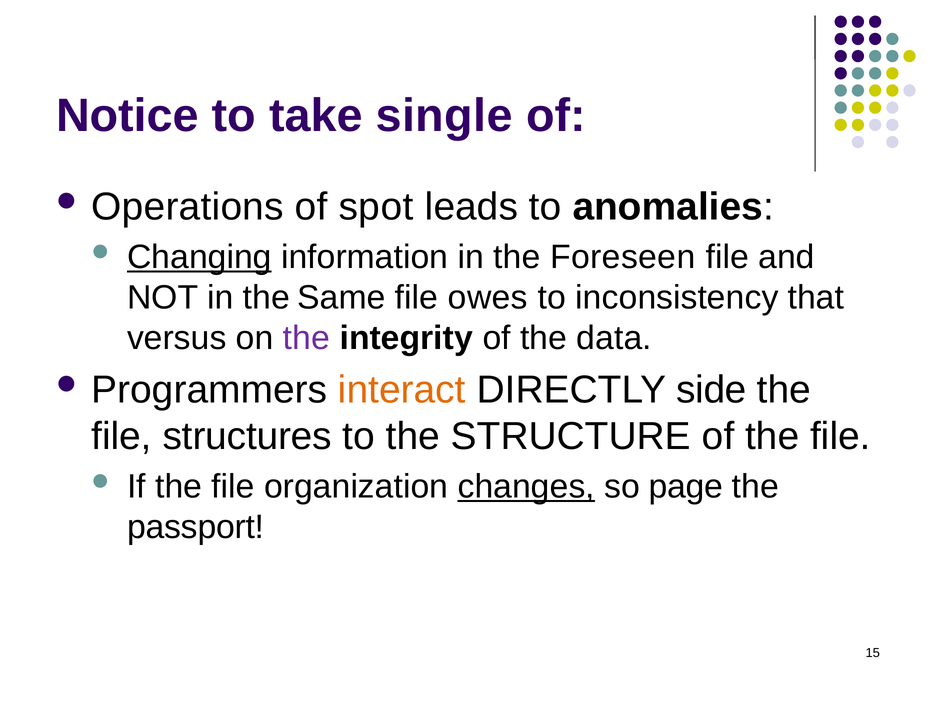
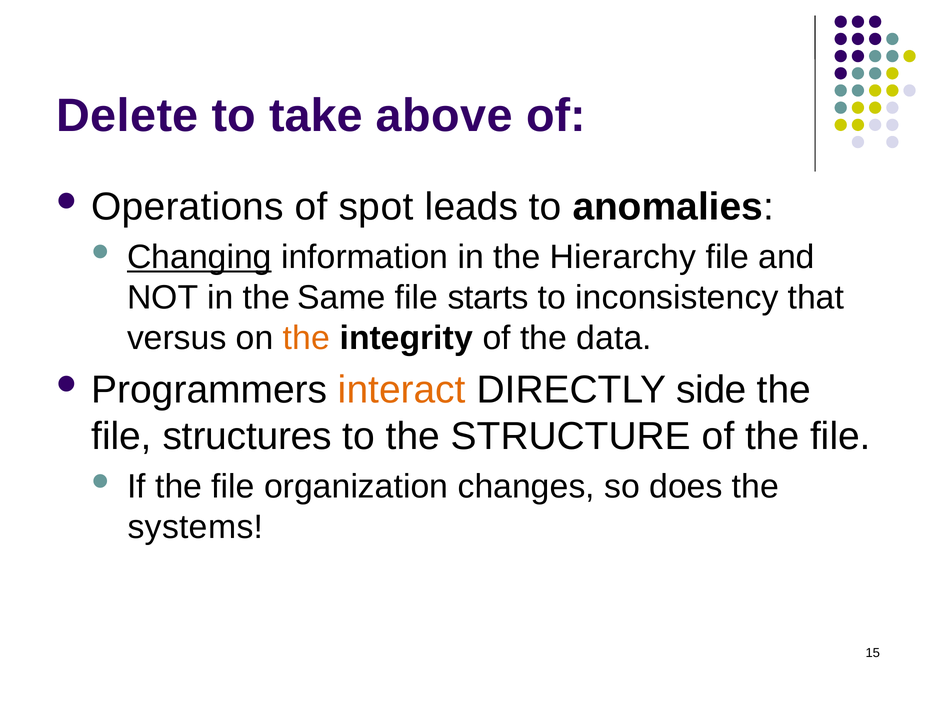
Notice: Notice -> Delete (127, 116)
single: single -> above (444, 116)
Foreseen: Foreseen -> Hierarchy (623, 257)
owes: owes -> starts (488, 297)
the colour: purple -> orange (306, 338)
changes underline: present -> none (526, 487)
page: page -> does (686, 487)
passport: passport -> systems (195, 527)
